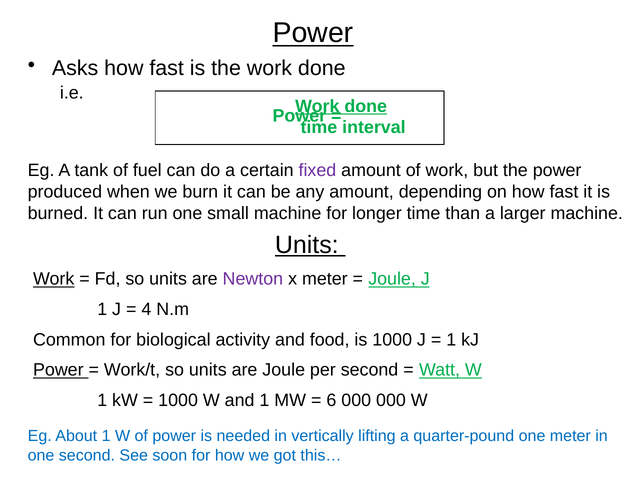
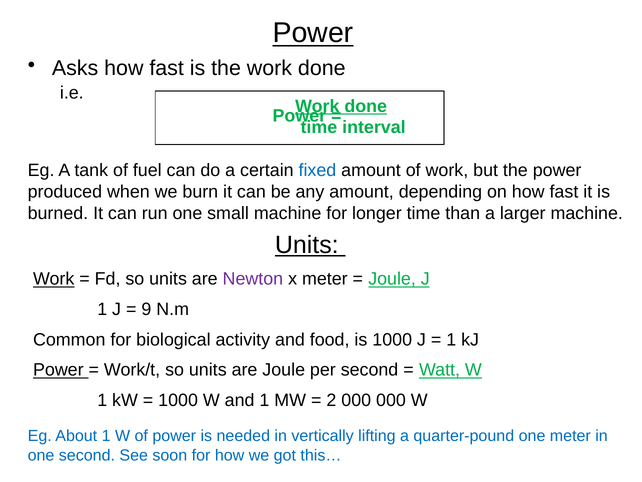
fixed colour: purple -> blue (317, 170)
4: 4 -> 9 (146, 309)
6: 6 -> 2 (331, 400)
